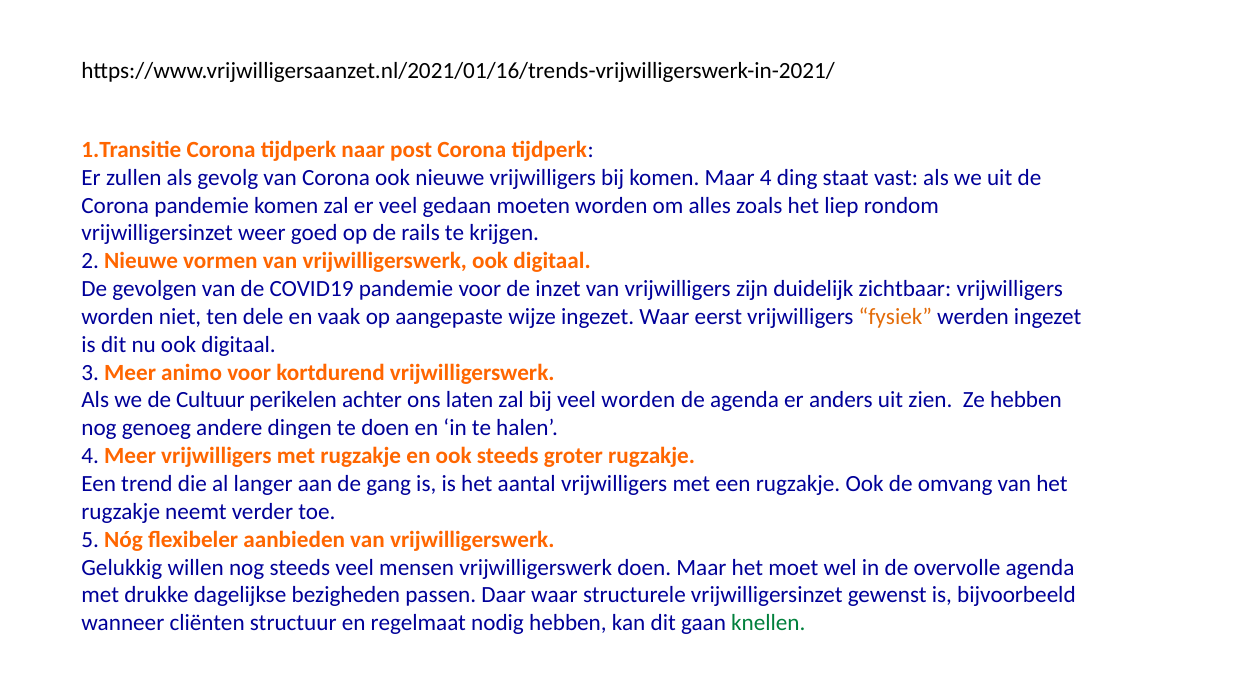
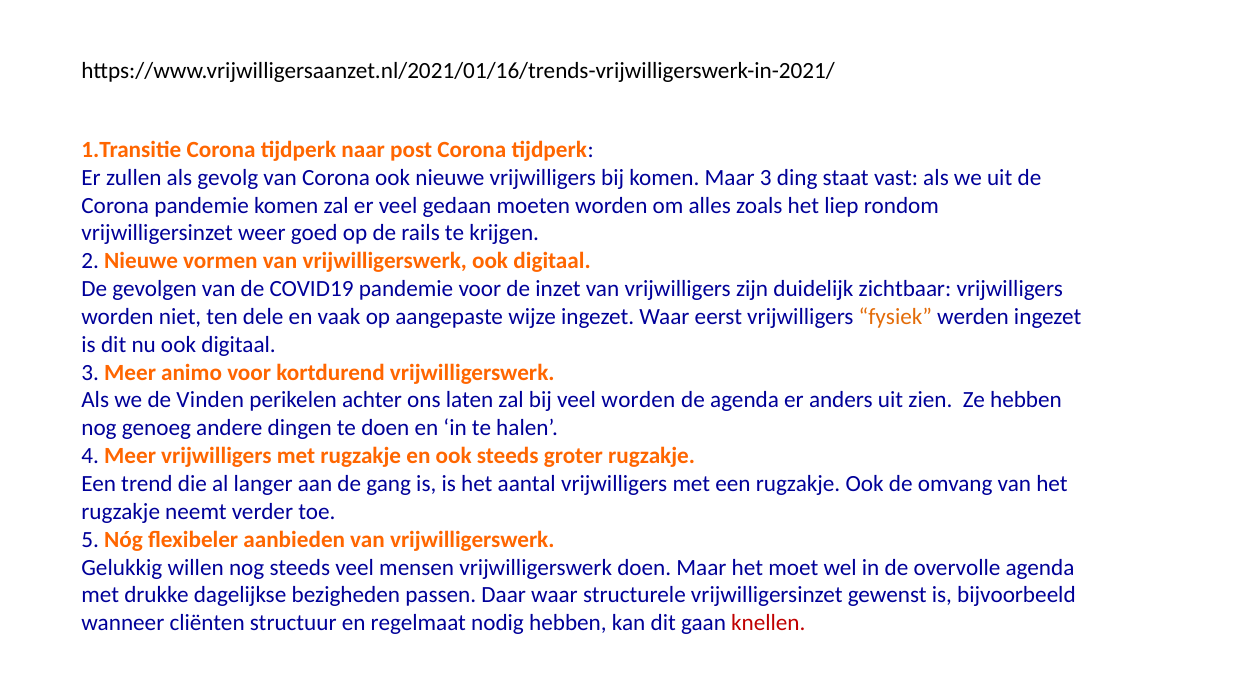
Maar 4: 4 -> 3 (766, 178)
Cultuur: Cultuur -> Vinden (210, 400)
knellen colour: green -> red (768, 623)
